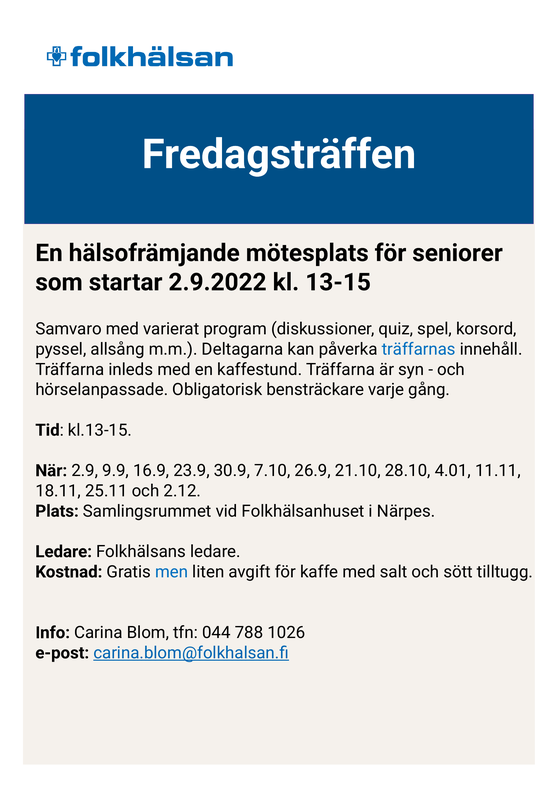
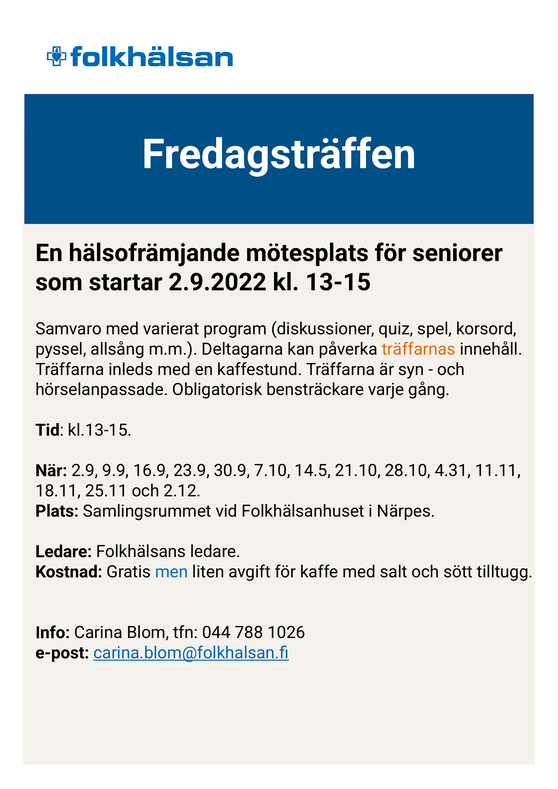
träffarnas colour: blue -> orange (419, 349)
26.9: 26.9 -> 14.5 (313, 471)
4.01: 4.01 -> 4.31 (453, 471)
